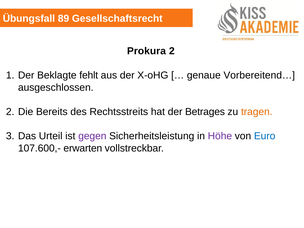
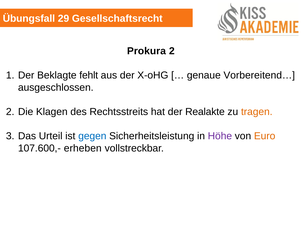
89: 89 -> 29 (64, 18)
Bereits: Bereits -> Klagen (52, 112)
Betrages: Betrages -> Realakte (205, 112)
gegen colour: purple -> blue (92, 136)
Euro colour: blue -> orange (265, 136)
erwarten: erwarten -> erheben (83, 148)
